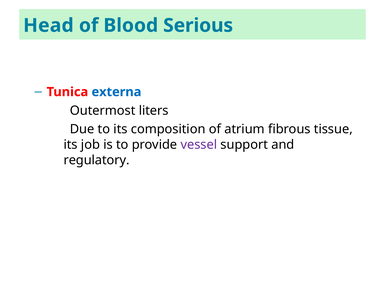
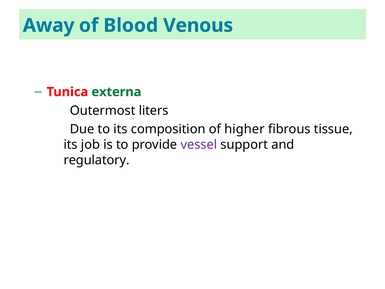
Head: Head -> Away (49, 25)
Serious: Serious -> Venous (198, 25)
externa colour: blue -> green (116, 92)
atrium: atrium -> higher (244, 129)
